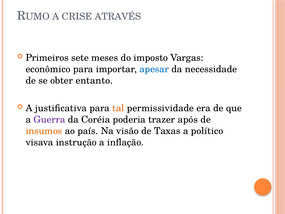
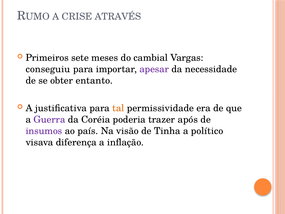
imposto: imposto -> cambial (151, 58)
econômico: econômico -> conseguiu (48, 69)
apesar colour: blue -> purple (154, 69)
insumos colour: orange -> purple (44, 131)
Taxas: Taxas -> Tinha (167, 131)
instrução: instrução -> diferença (76, 142)
